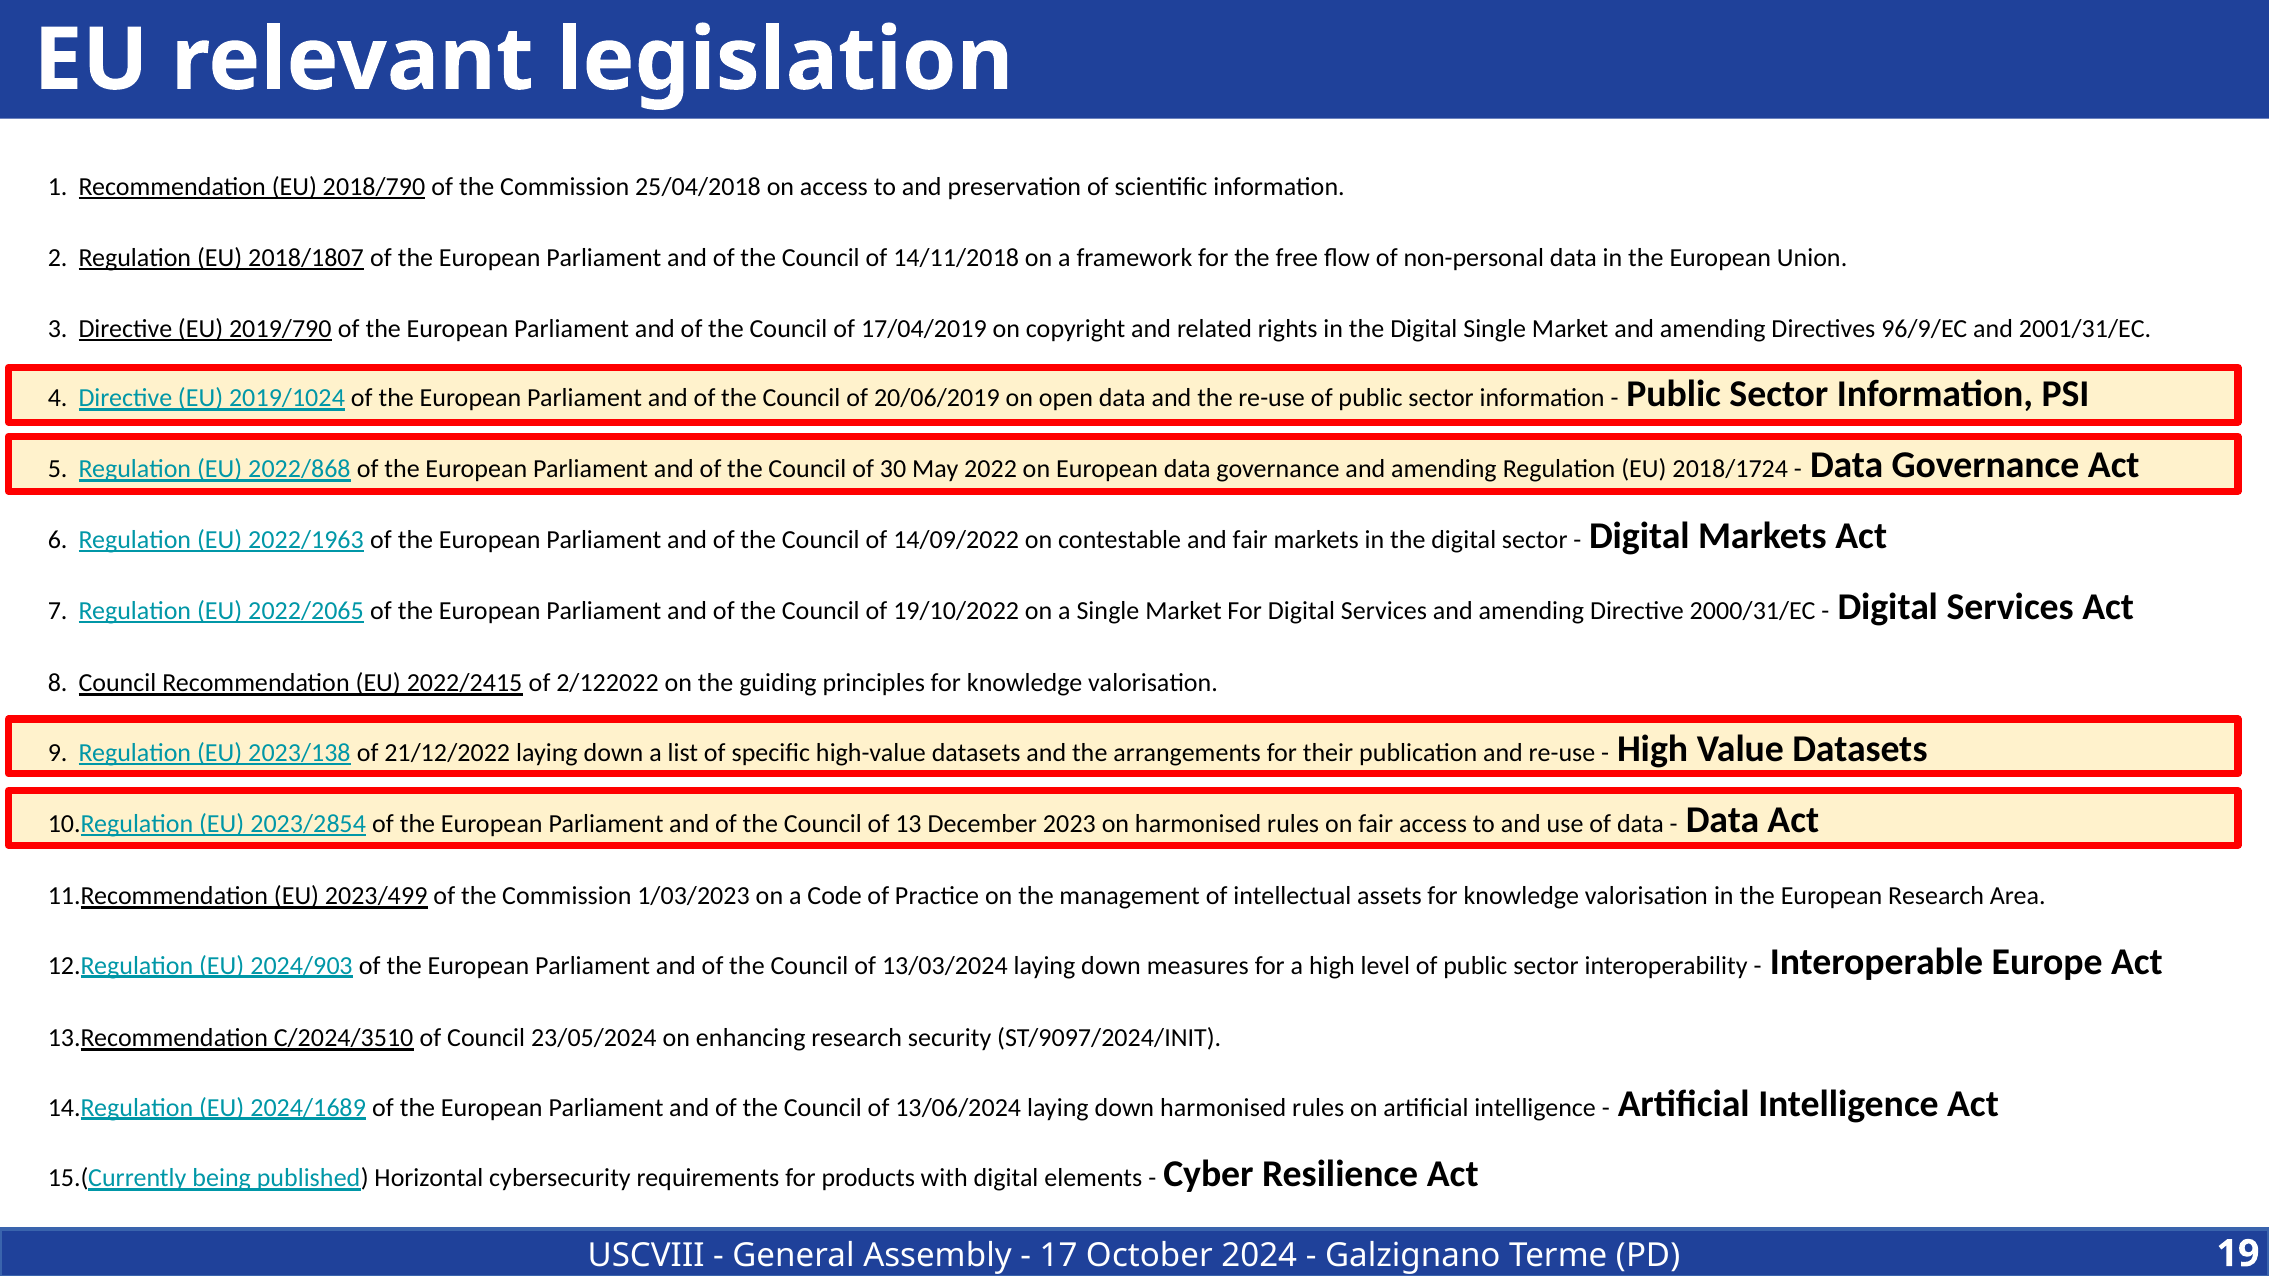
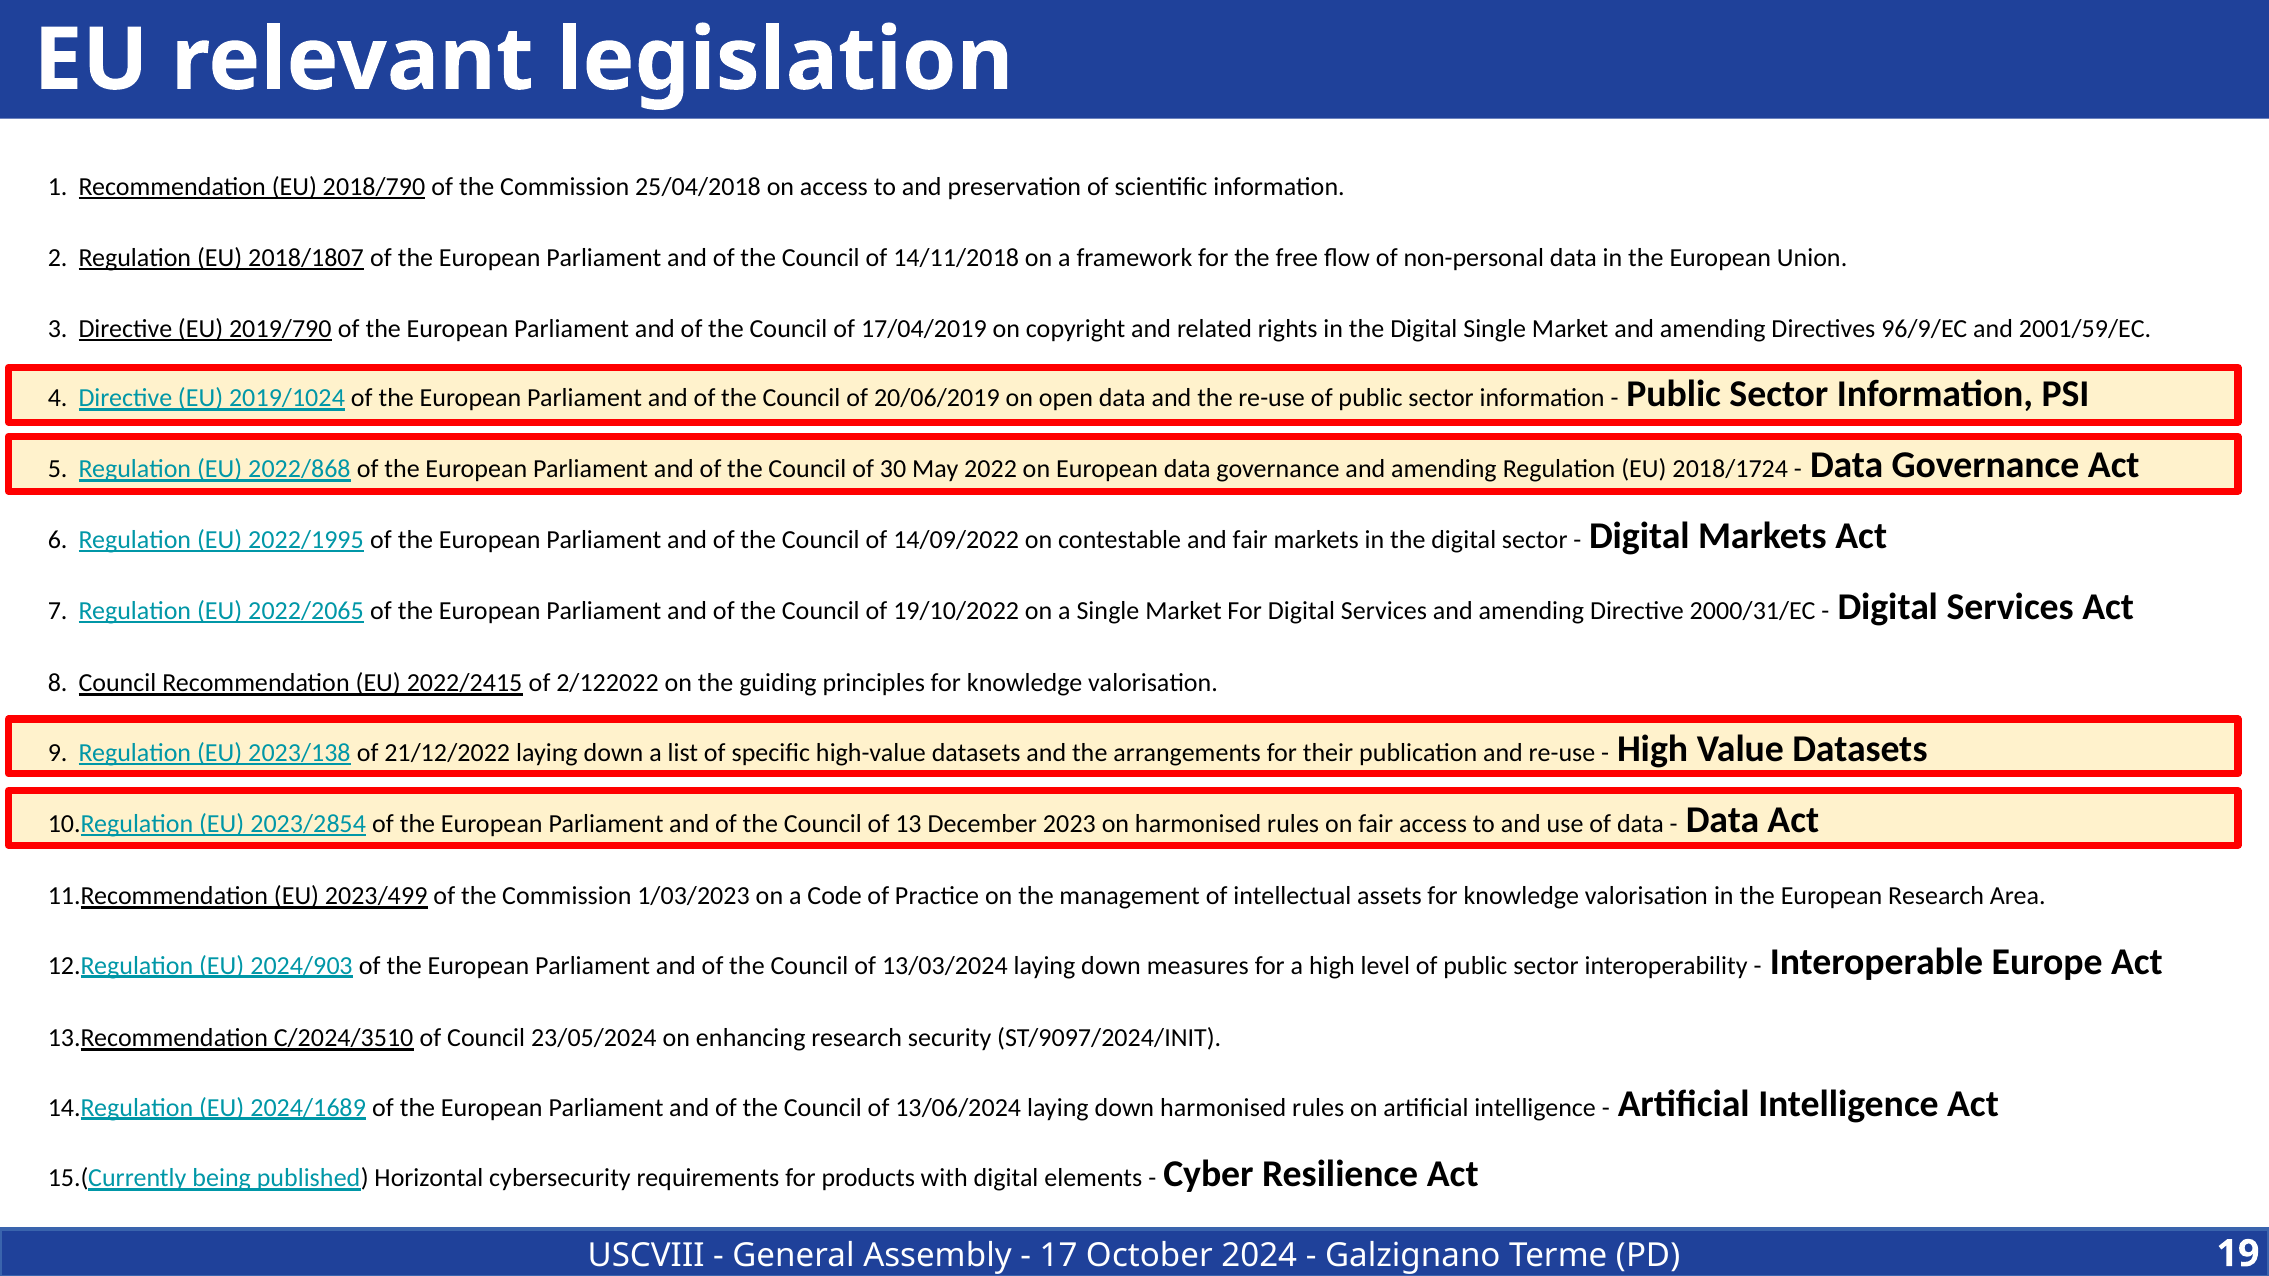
2001/31/EC: 2001/31/EC -> 2001/59/EC (2085, 329)
2022/1963: 2022/1963 -> 2022/1995 (306, 540)
